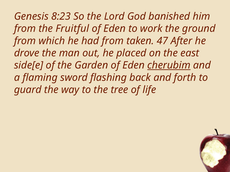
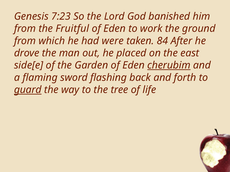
8:23: 8:23 -> 7:23 (61, 16)
had from: from -> were (113, 41)
47: 47 -> 84 (162, 41)
guard underline: none -> present (28, 90)
